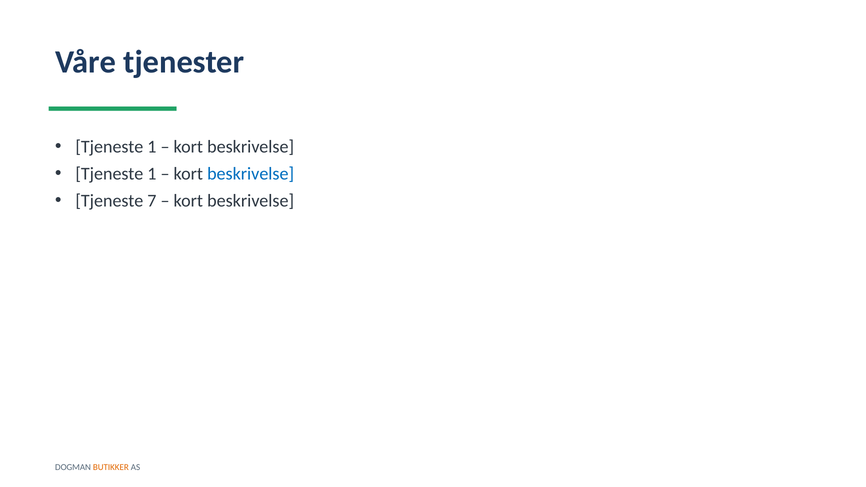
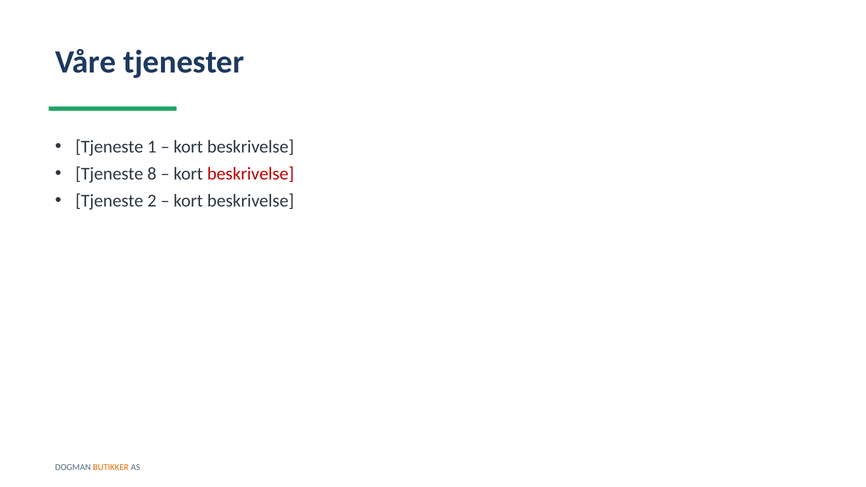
1: 1 -> 8 (152, 174)
beskrivelse colour: blue -> red (251, 174)
7: 7 -> 2 (152, 201)
